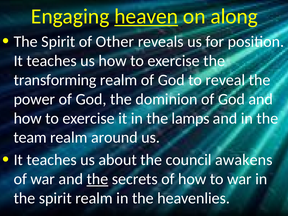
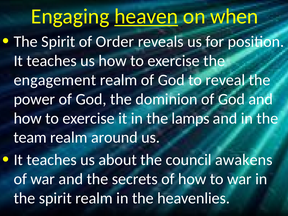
along: along -> when (234, 16)
Other: Other -> Order (115, 42)
transforming: transforming -> engagement (55, 80)
the underline: present -> none (97, 179)
